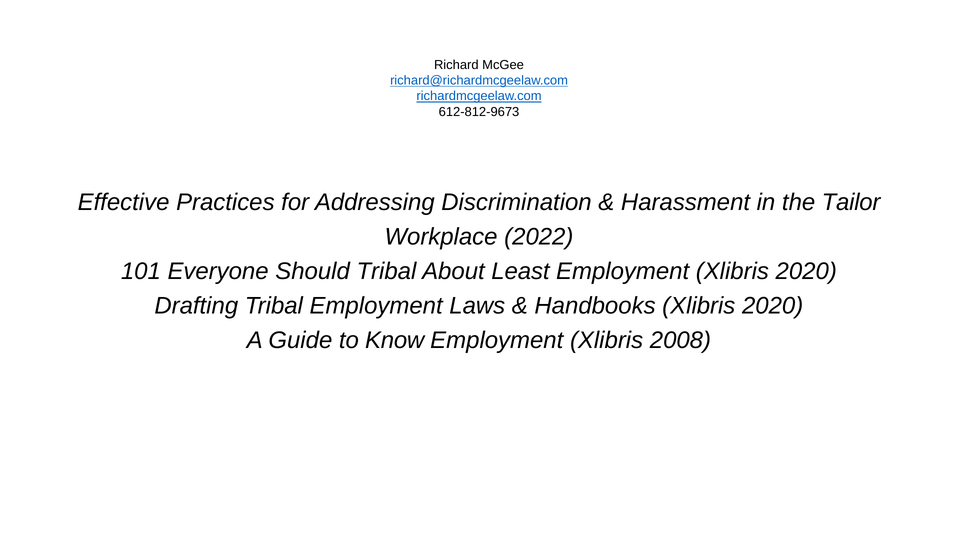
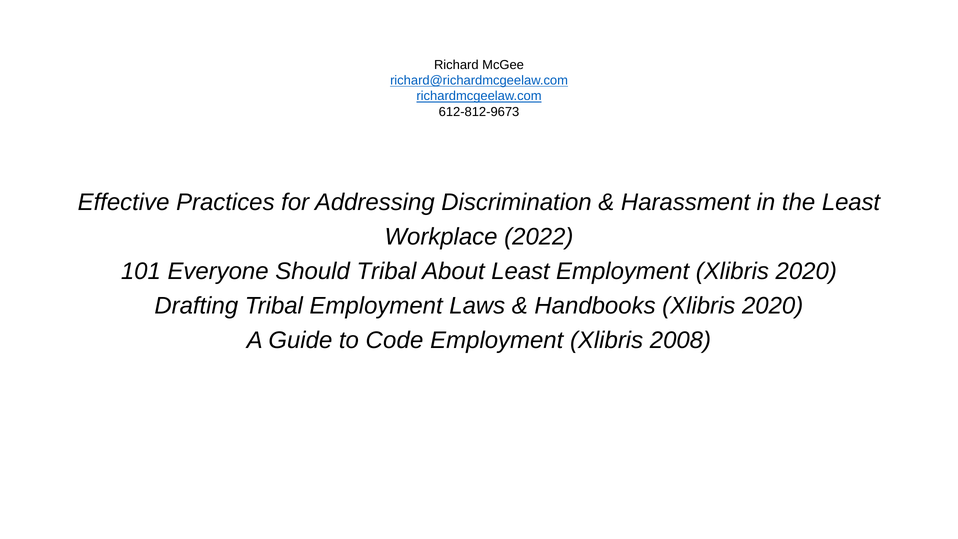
the Tailor: Tailor -> Least (851, 202)
Know: Know -> Code (394, 340)
